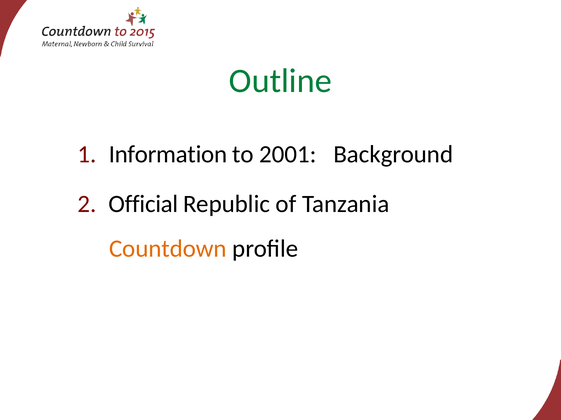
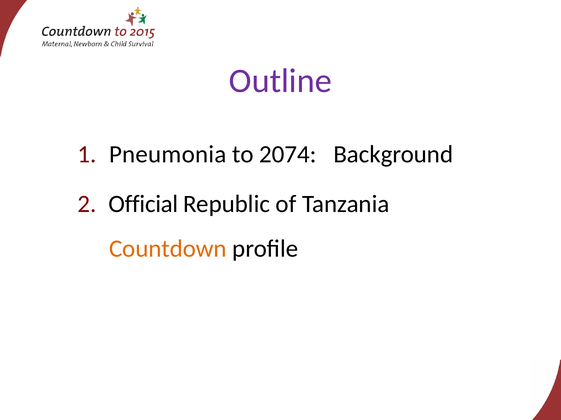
Outline colour: green -> purple (280, 81)
Information: Information -> Pneumonia (168, 154)
2001: 2001 -> 2074 (288, 154)
